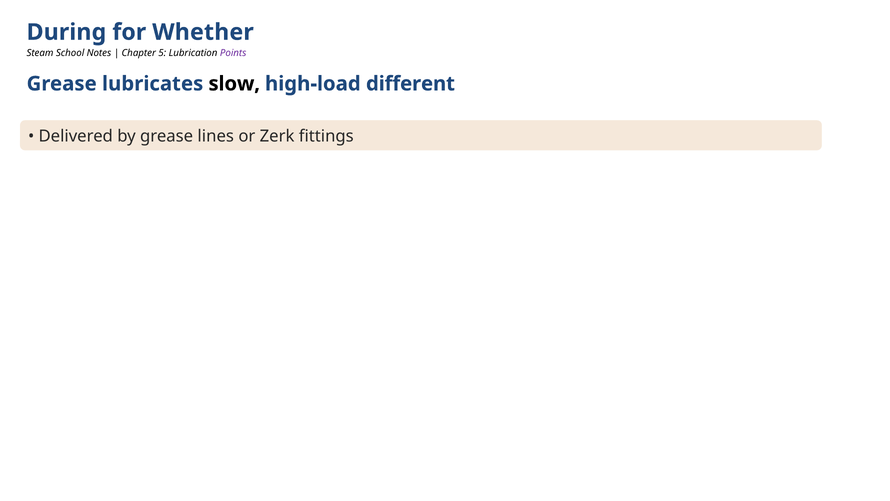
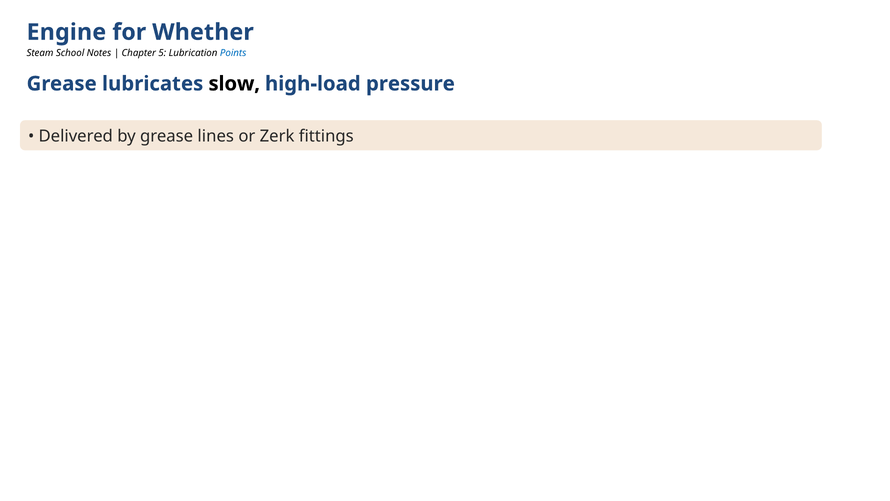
During: During -> Engine (66, 32)
Points colour: purple -> blue (233, 53)
different: different -> pressure (410, 84)
